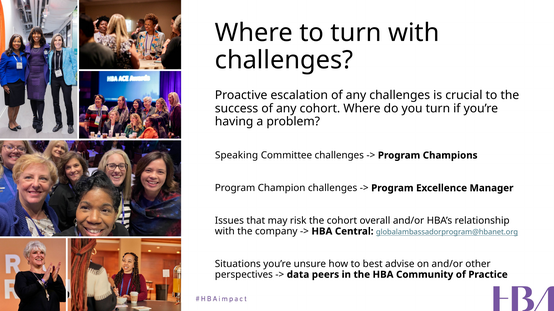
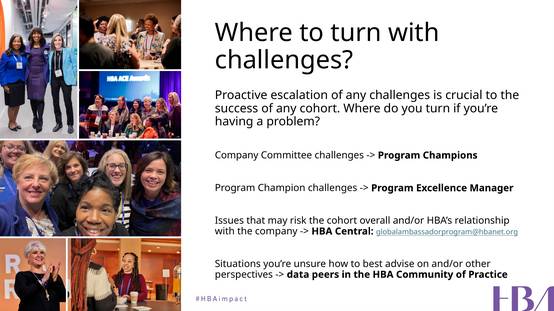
Speaking: Speaking -> Company (237, 156)
